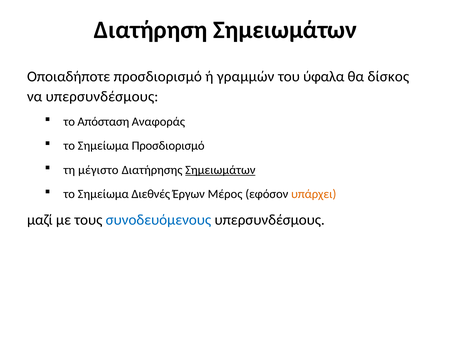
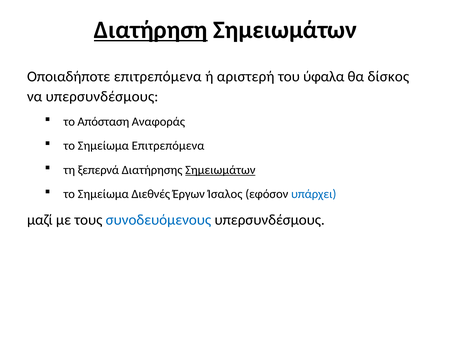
Διατήρηση underline: none -> present (151, 30)
Οποιαδήποτε προσδιορισμό: προσδιορισμό -> επιτρεπόμενα (158, 77)
γραμμών: γραμμών -> αριστερή (246, 77)
Σημείωμα Προσδιορισμό: Προσδιορισμό -> Επιτρεπόμενα (168, 146)
μέγιστο: μέγιστο -> ξεπερνά (98, 170)
Μέρος: Μέρος -> Ίσαλος (225, 194)
υπάρχει colour: orange -> blue (314, 194)
